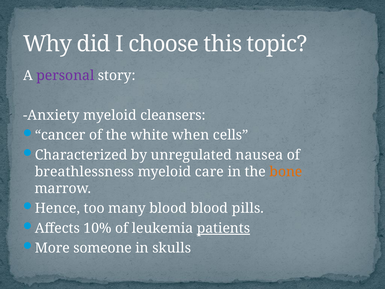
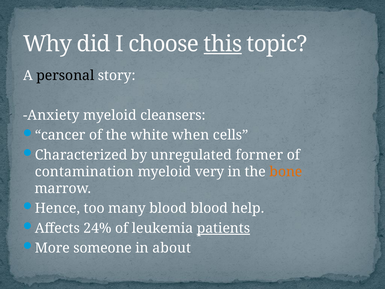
this underline: none -> present (223, 44)
personal colour: purple -> black (65, 75)
nausea: nausea -> former (259, 155)
breathlessness: breathlessness -> contamination (84, 172)
care: care -> very (210, 172)
pills: pills -> help (248, 208)
10%: 10% -> 24% (97, 228)
skulls: skulls -> about (172, 248)
